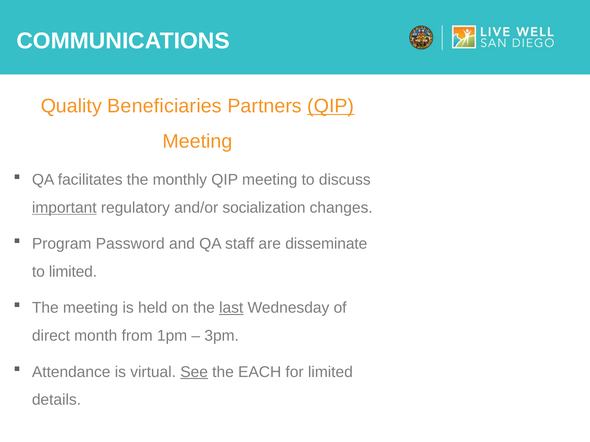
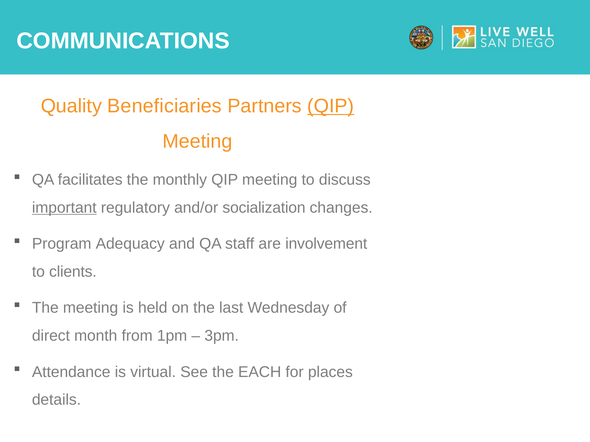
Password: Password -> Adequacy (130, 244)
disseminate: disseminate -> involvement (326, 244)
to limited: limited -> clients (73, 272)
last underline: present -> none (231, 308)
See underline: present -> none (194, 372)
for limited: limited -> places (330, 372)
